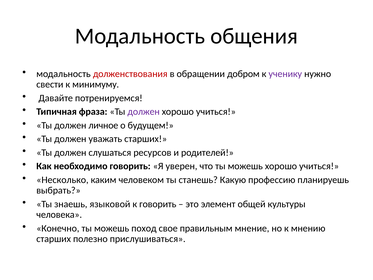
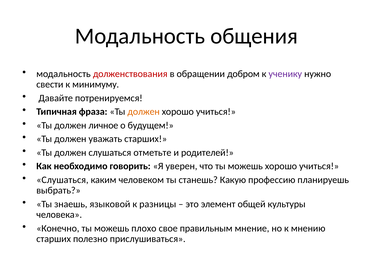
должен colour: purple -> orange (144, 112)
ресурсов: ресурсов -> отметьте (152, 152)
Несколько: Несколько -> Слушаться (62, 180)
к говорить: говорить -> разницы (158, 204)
поход: поход -> плохо (144, 228)
